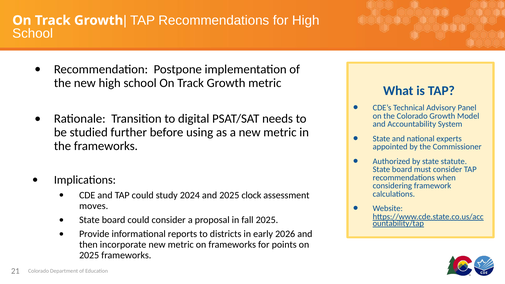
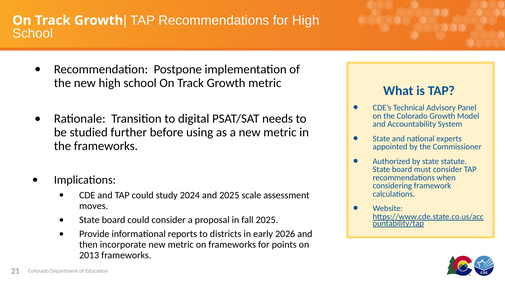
clock: clock -> scale (251, 195)
2025: 2025 -> 2013 (89, 255)
